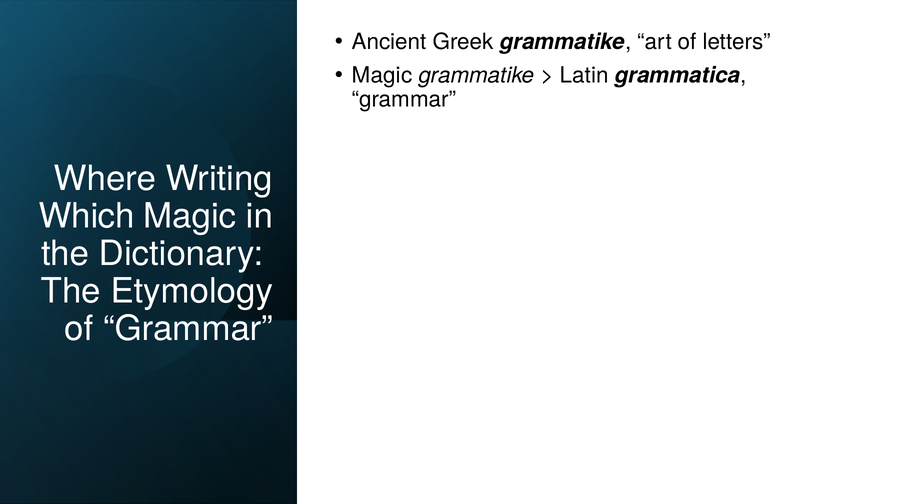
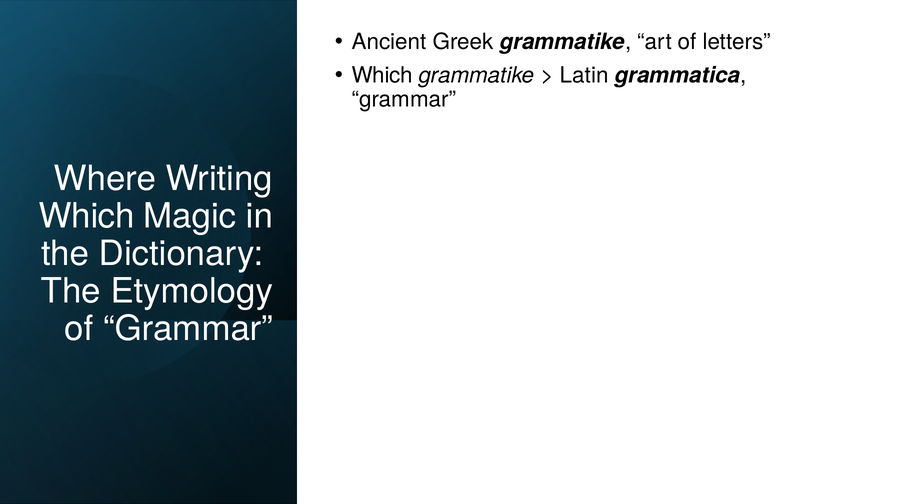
Magic: Magic -> Which (382, 75)
